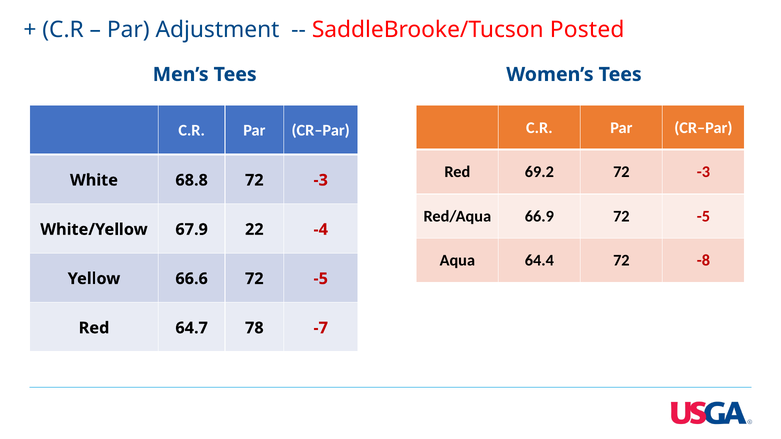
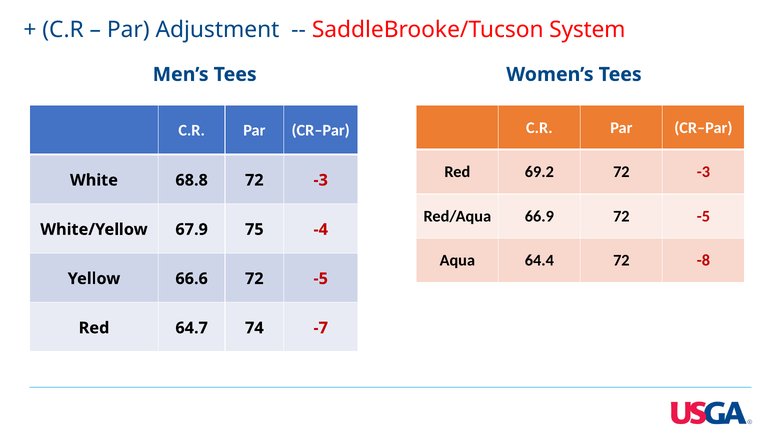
Posted: Posted -> System (587, 30)
22: 22 -> 75 (254, 230)
78: 78 -> 74 (254, 328)
